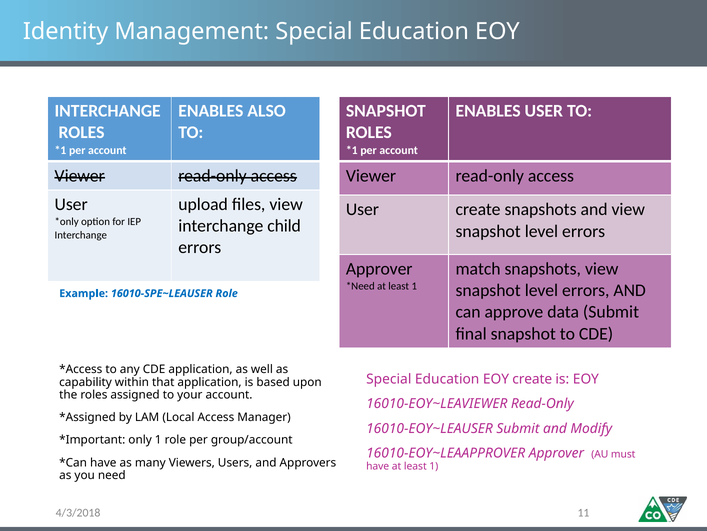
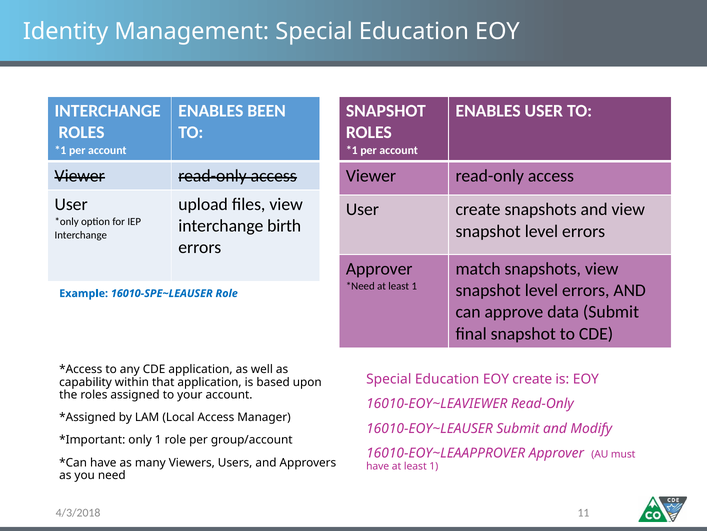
ALSO: ALSO -> BEEN (267, 111)
child: child -> birth (284, 226)
